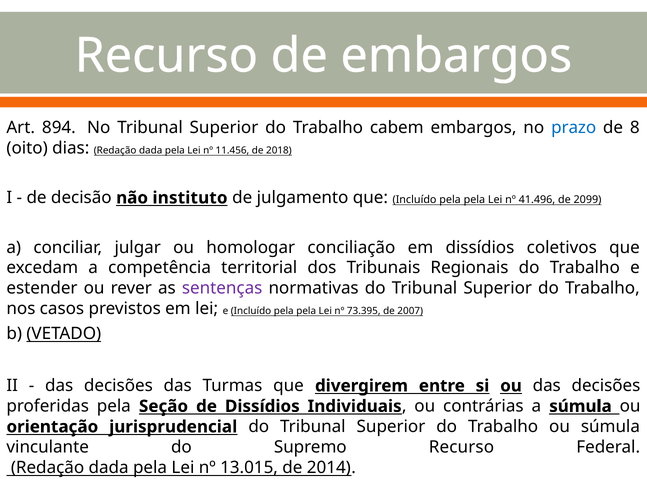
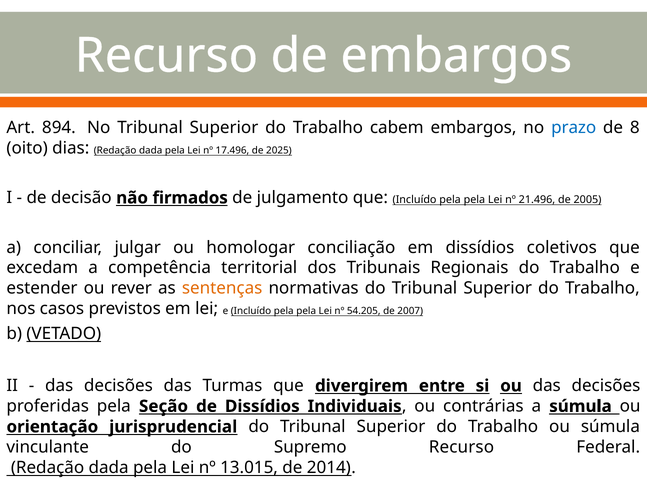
11.456: 11.456 -> 17.496 (232, 151)
2018: 2018 -> 2025 (279, 151)
instituto: instituto -> firmados (190, 198)
41.496: 41.496 -> 21.496 (537, 200)
2099: 2099 -> 2005 (587, 200)
sentenças colour: purple -> orange (222, 288)
73.395: 73.395 -> 54.205 (364, 311)
